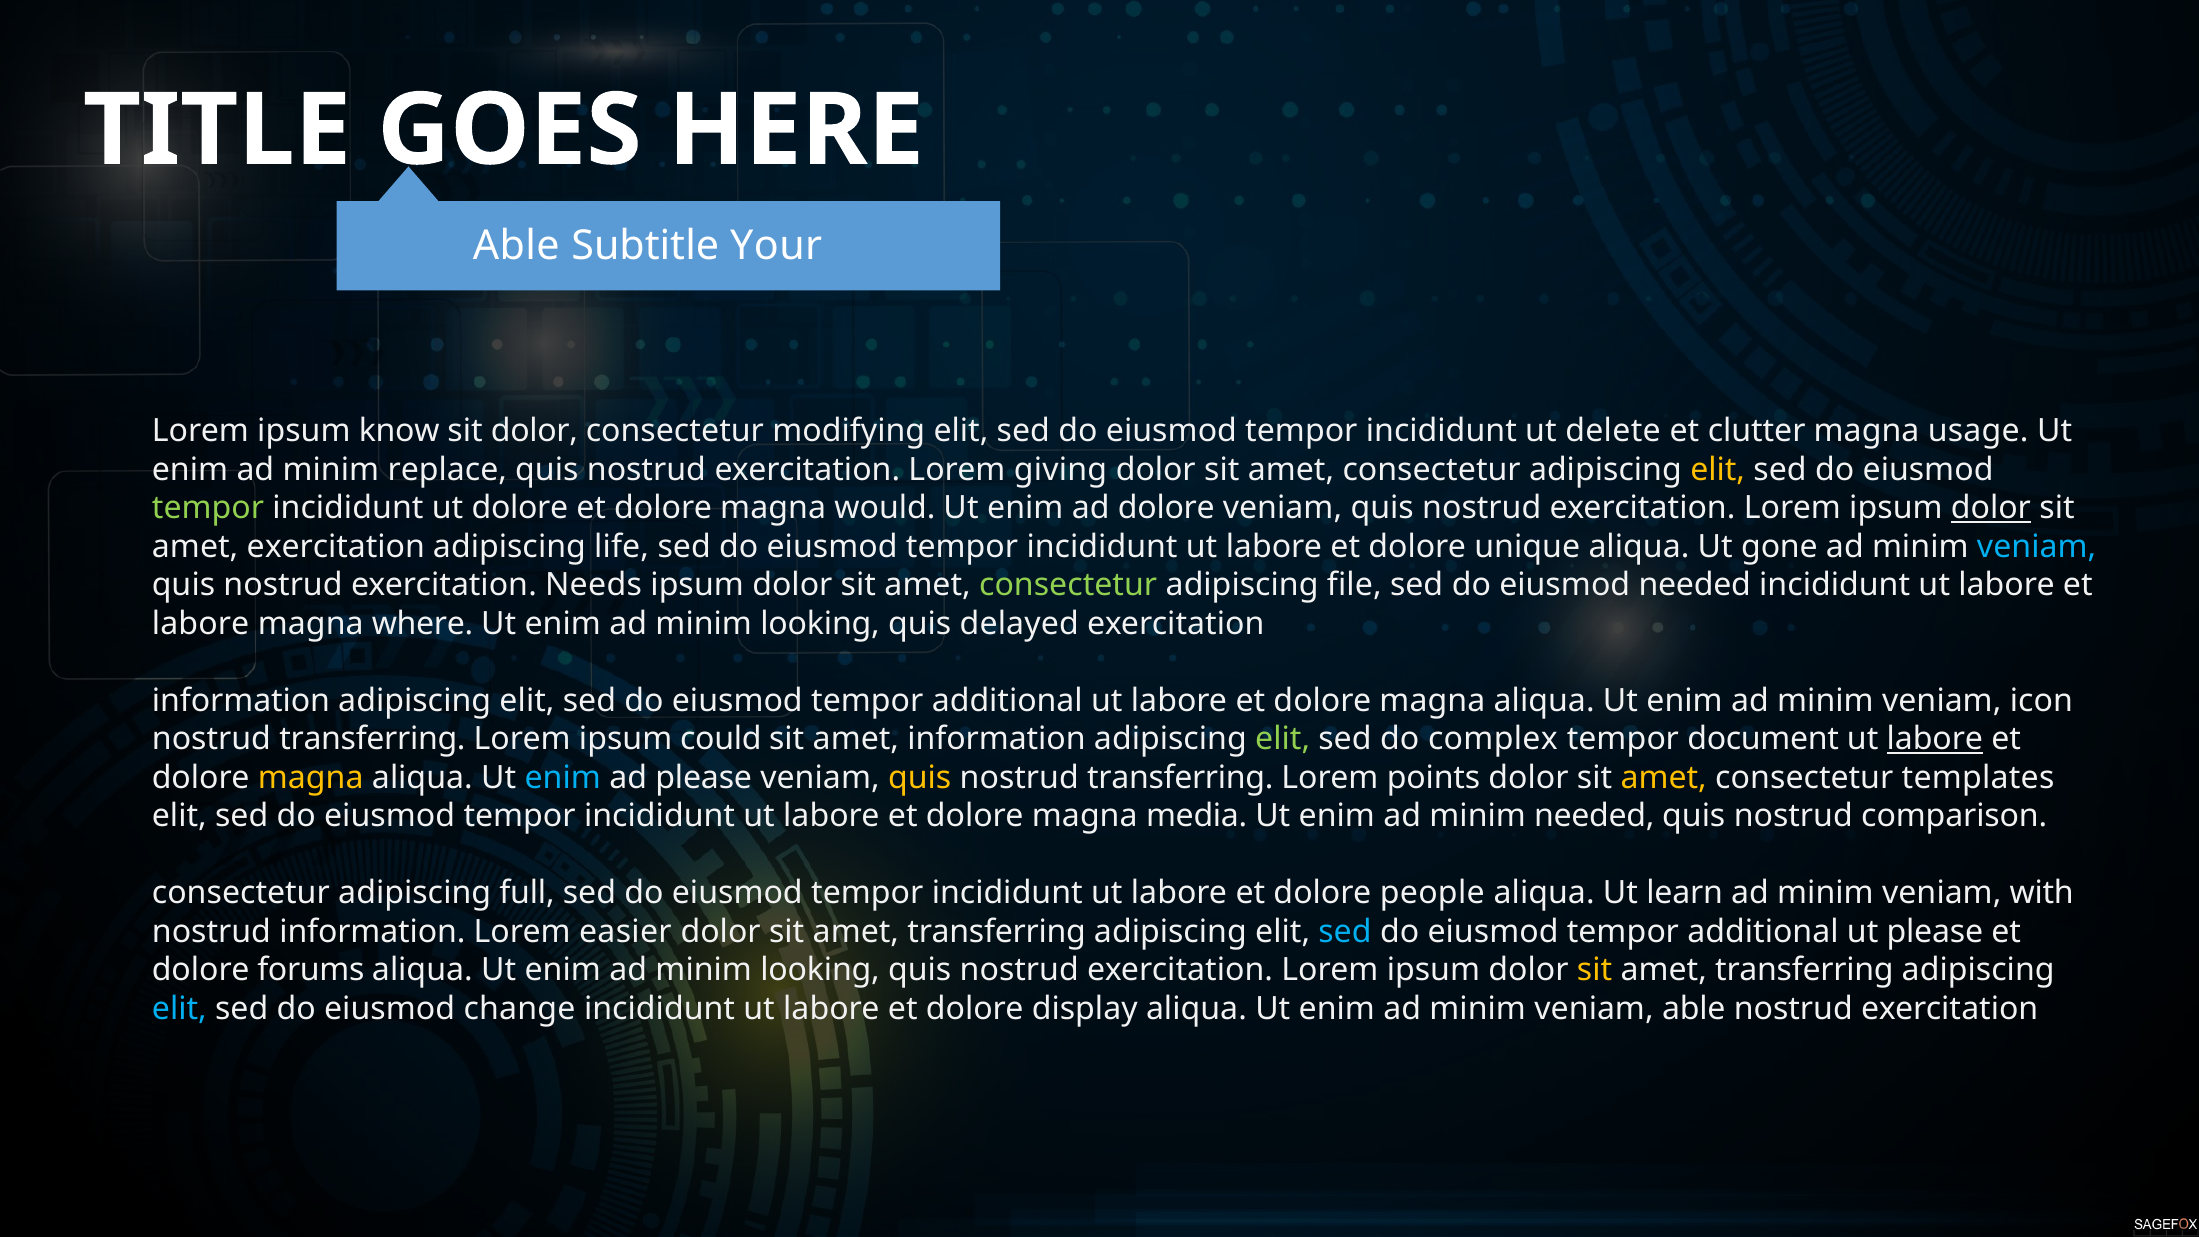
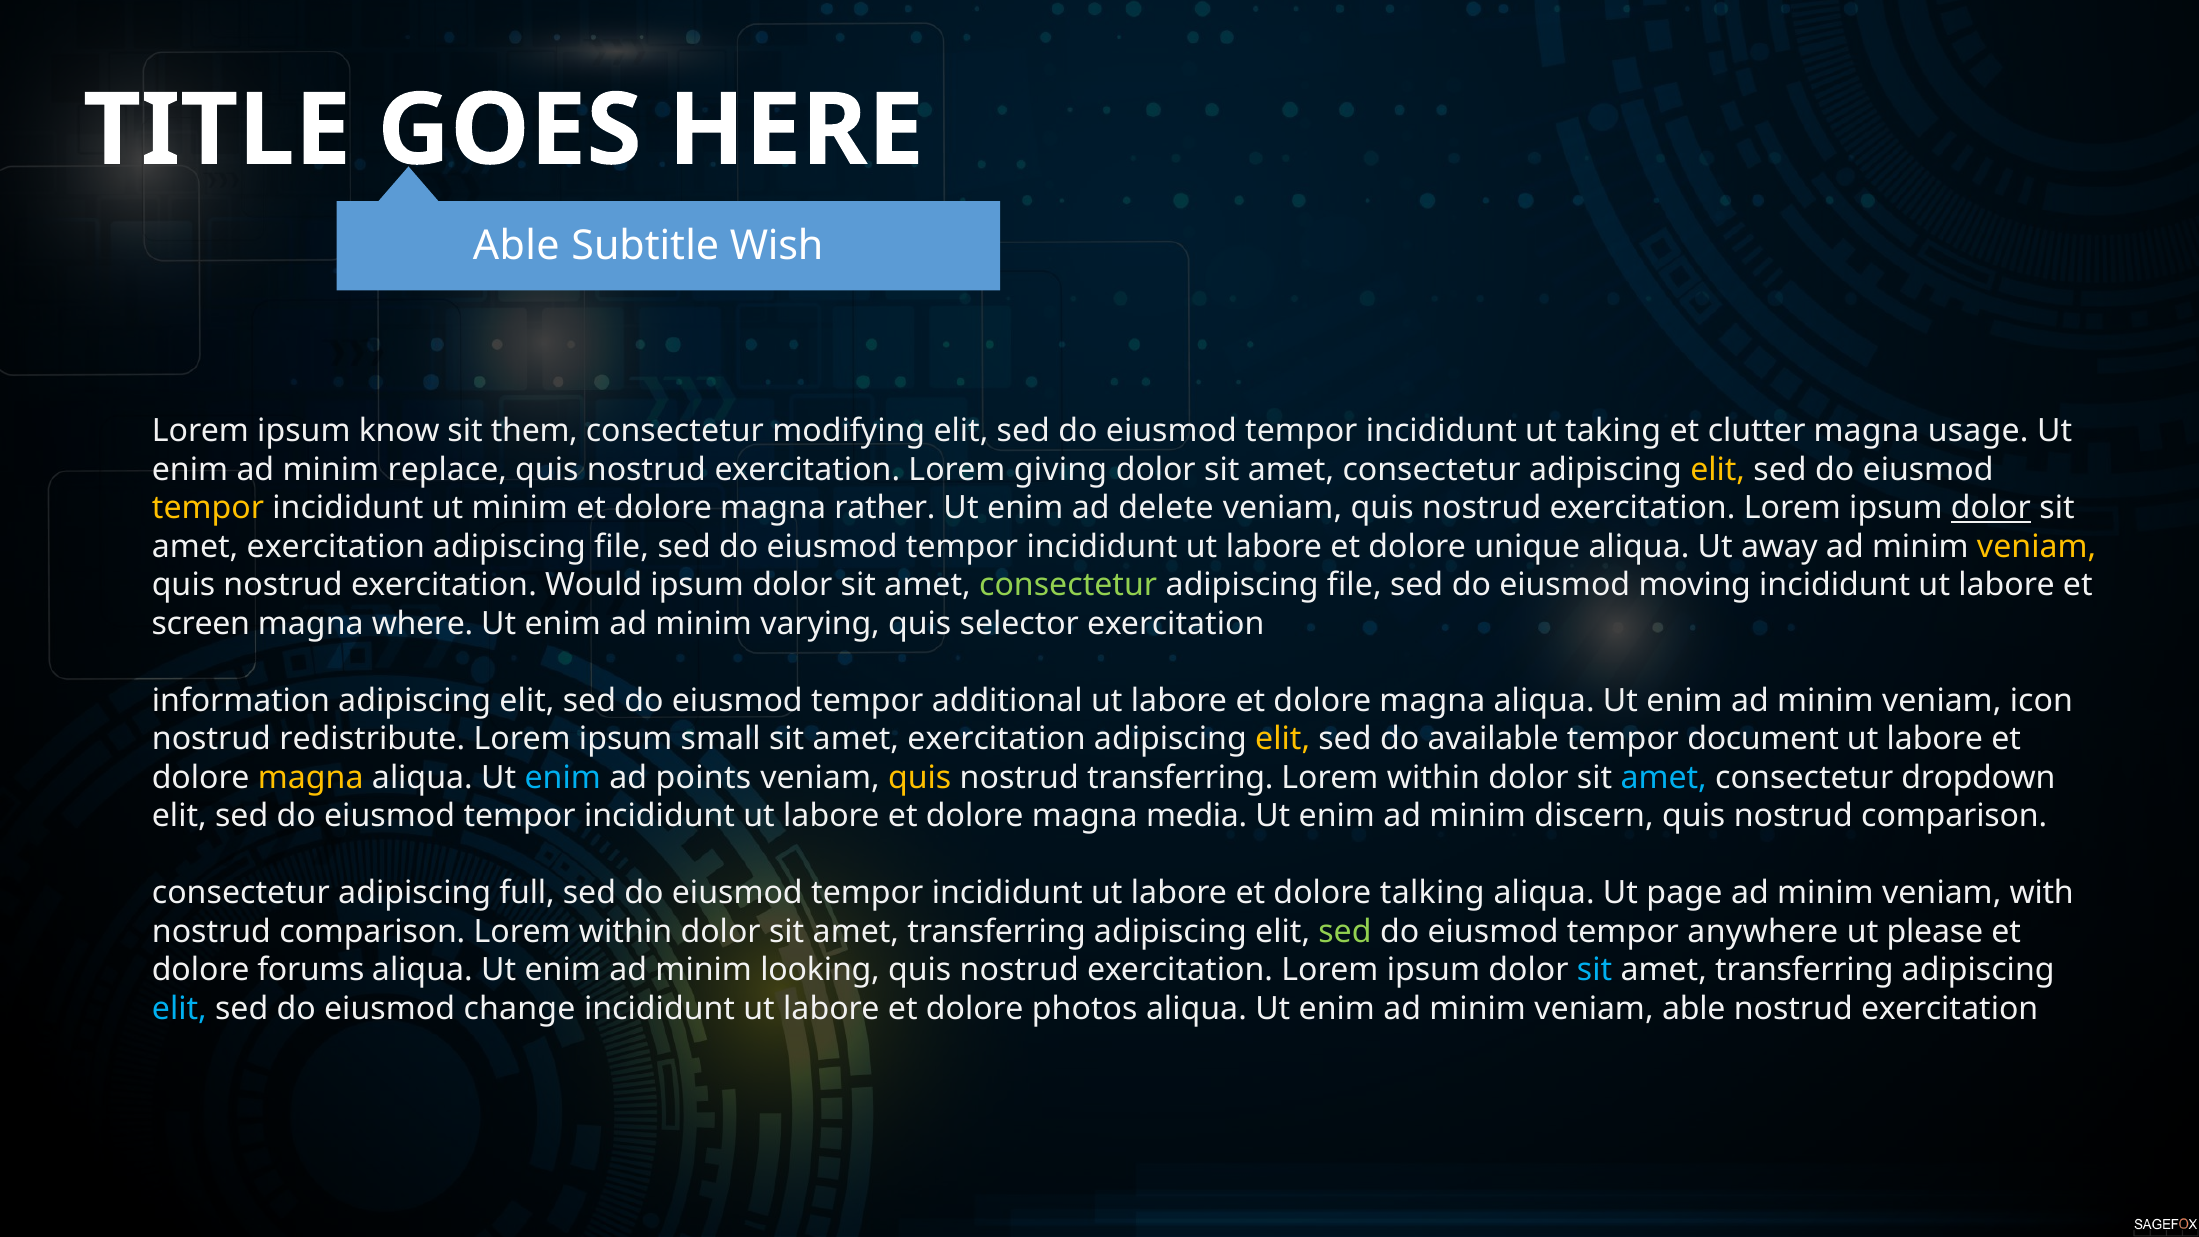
Your: Your -> Wish (777, 246)
sit dolor: dolor -> them (534, 431)
delete: delete -> taking (1613, 431)
tempor colour: light green -> yellow (208, 508)
ut dolore: dolore -> minim (520, 508)
would: would -> rather (885, 508)
ad dolore: dolore -> delete (1166, 508)
life: life -> file (622, 547)
gone: gone -> away (1780, 547)
veniam colour: light blue -> yellow (2037, 547)
Needs: Needs -> Would (594, 585)
eiusmod needed: needed -> moving (1695, 585)
labore: labore -> screen (201, 624)
looking: looking -> varying (820, 624)
delayed: delayed -> selector (1019, 624)
transferring: transferring -> redistribute (372, 739)
could: could -> small (721, 739)
information: information -> exercitation (997, 739)
elit colour: light green -> yellow (1283, 739)
complex: complex -> available (1493, 739)
labore underline: present -> none (1935, 739)
ad please: please -> points (703, 778)
points: points -> within (1433, 778)
amet colour: yellow -> light blue (1664, 778)
templates: templates -> dropdown (1978, 778)
minim needed: needed -> discern (1594, 816)
people: people -> talking (1432, 893)
learn: learn -> page (1684, 893)
information: information -> comparison (372, 932)
easier: easier -> within (626, 932)
sed colour: light blue -> light green (1345, 932)
additional: additional -> anywhere (1763, 932)
sit colour: yellow -> light blue (1595, 970)
display: display -> photos (1085, 1009)
